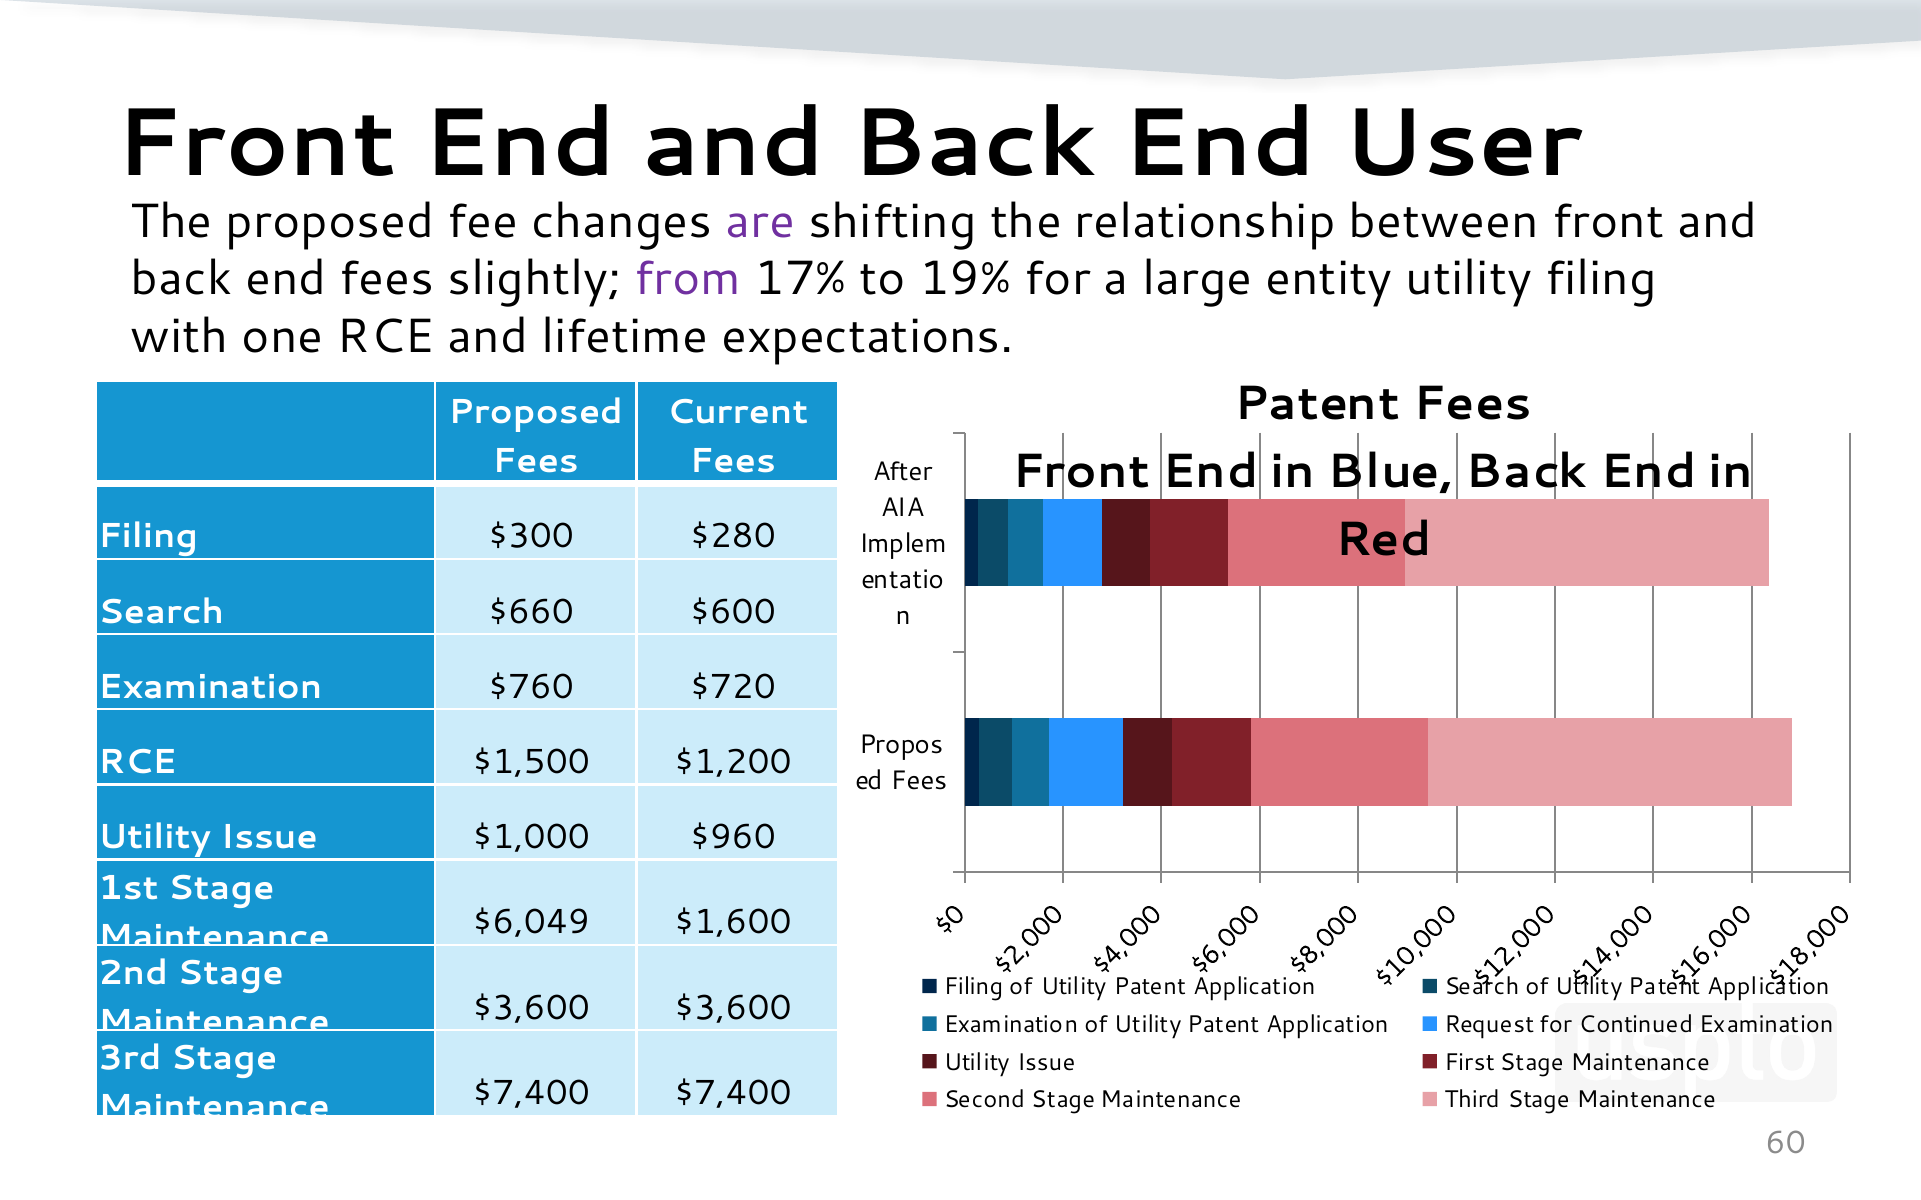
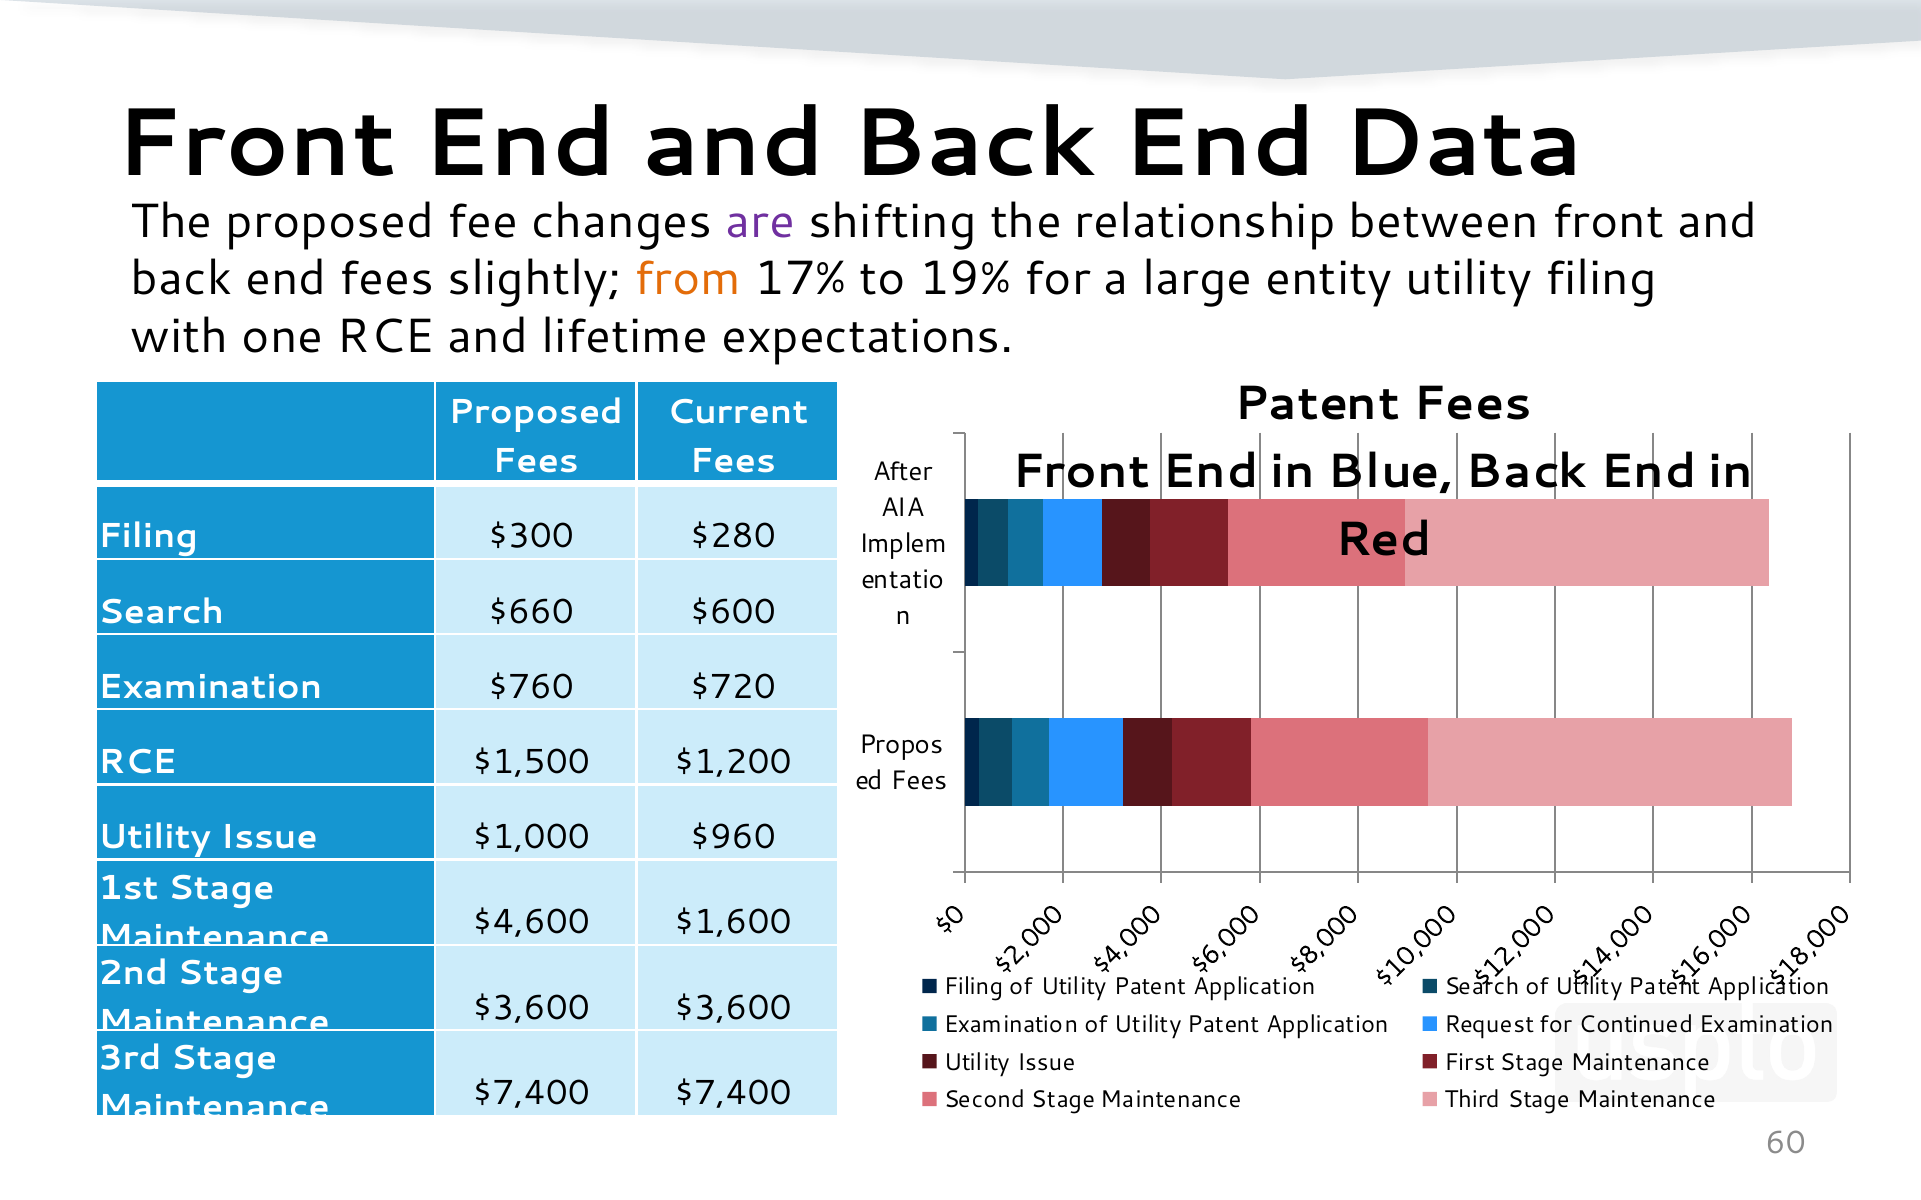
User: User -> Data (1463, 144)
from colour: purple -> orange (688, 279)
$6,049: $6,049 -> $4,600 (531, 923)
